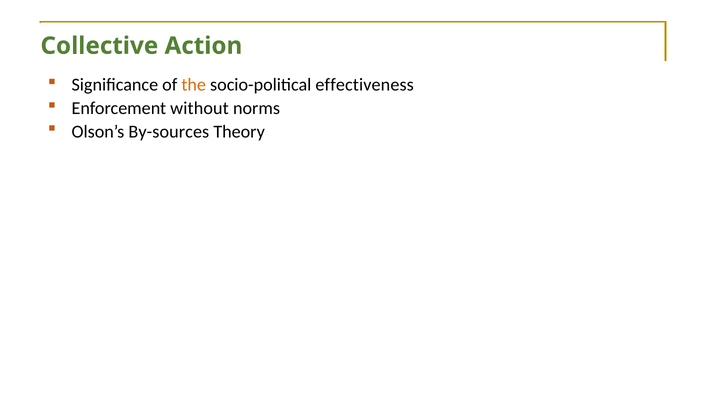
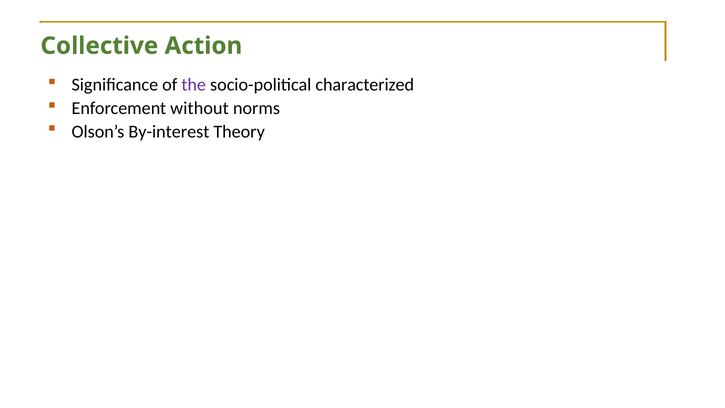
the colour: orange -> purple (194, 85)
effectiveness: effectiveness -> characterized (365, 85)
By-sources: By-sources -> By-interest (169, 132)
